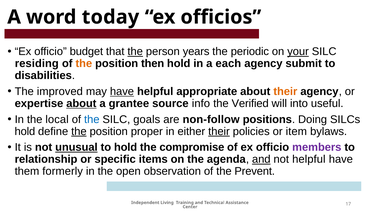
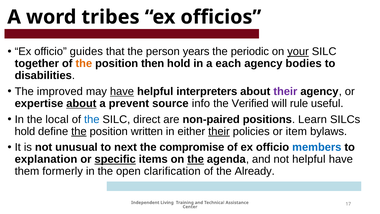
today: today -> tribes (111, 17)
budget: budget -> guides (86, 51)
the underline: present -> none (135, 51)
residing: residing -> together (37, 63)
submit: submit -> bodies (304, 63)
appropriate: appropriate -> interpreters (207, 91)
their colour: orange -> purple (285, 91)
grantee: grantee -> prevent (129, 103)
into: into -> rule (299, 103)
goals: goals -> direct (147, 119)
non-follow: non-follow -> non-paired (211, 119)
Doing: Doing -> Learn (313, 119)
proper: proper -> written (147, 131)
unusual underline: present -> none (76, 147)
to hold: hold -> next (126, 147)
members colour: purple -> blue (317, 147)
relationship: relationship -> explanation (46, 159)
specific underline: none -> present (115, 159)
the underline: none -> present (196, 159)
and underline: present -> none (261, 159)
observation: observation -> clarification (172, 171)
Prevent: Prevent -> Already (255, 171)
